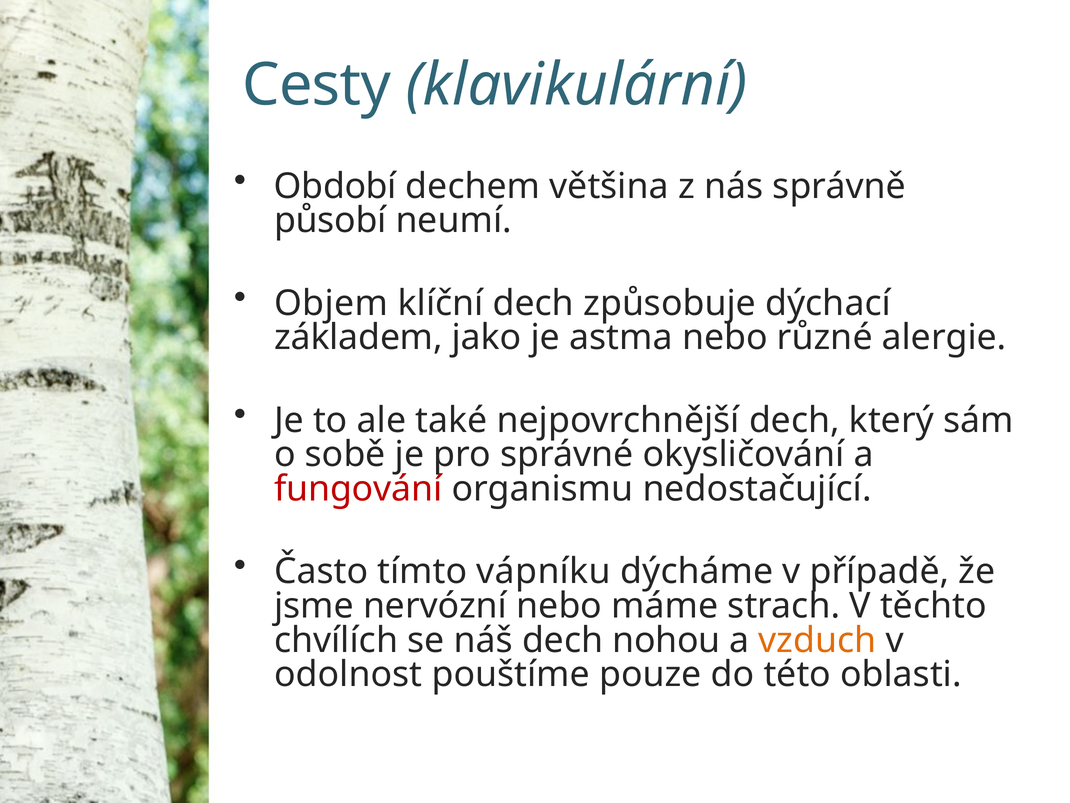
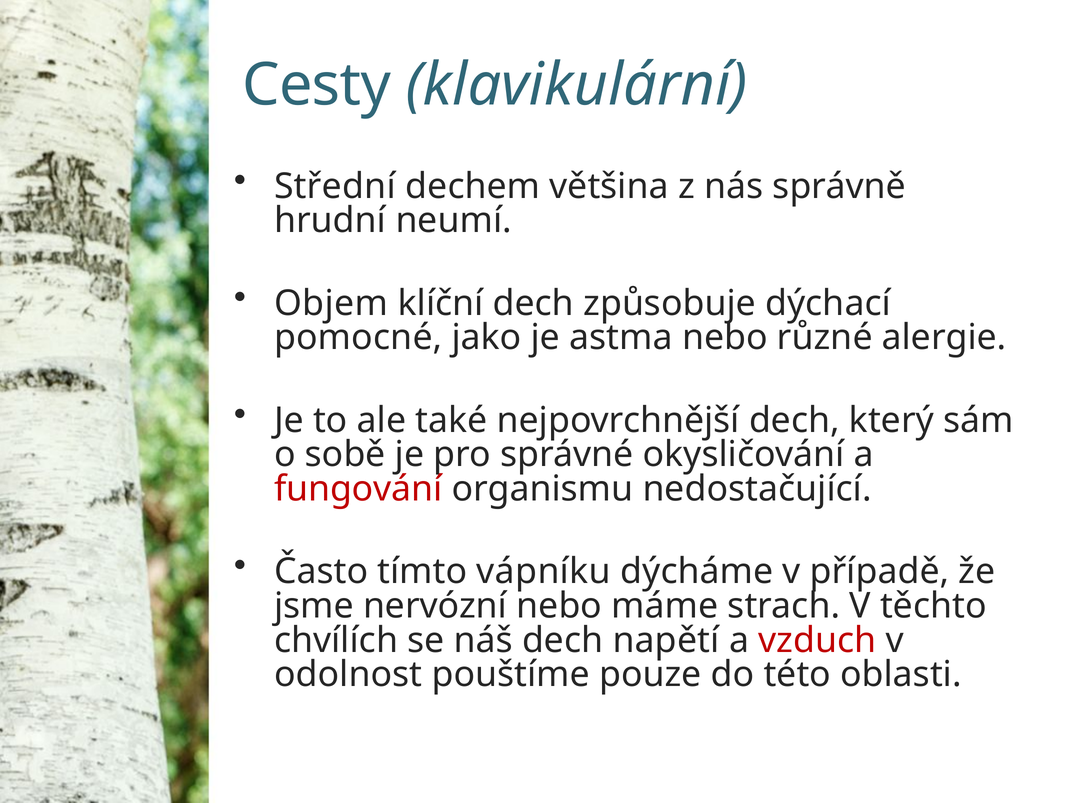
Období: Období -> Střední (335, 186)
působí: působí -> hrudní (330, 221)
základem: základem -> pomocné (358, 337)
nohou: nohou -> napětí (666, 640)
vzduch colour: orange -> red (817, 640)
